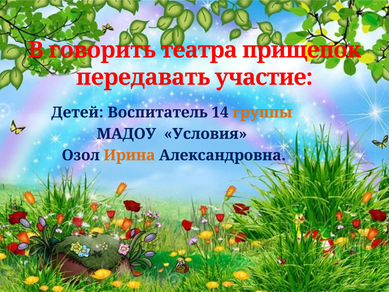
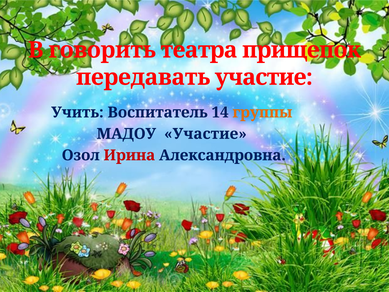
Детей: Детей -> Учить (77, 112)
МАДОУ Условия: Условия -> Участие (205, 134)
Ирина colour: orange -> red (129, 155)
